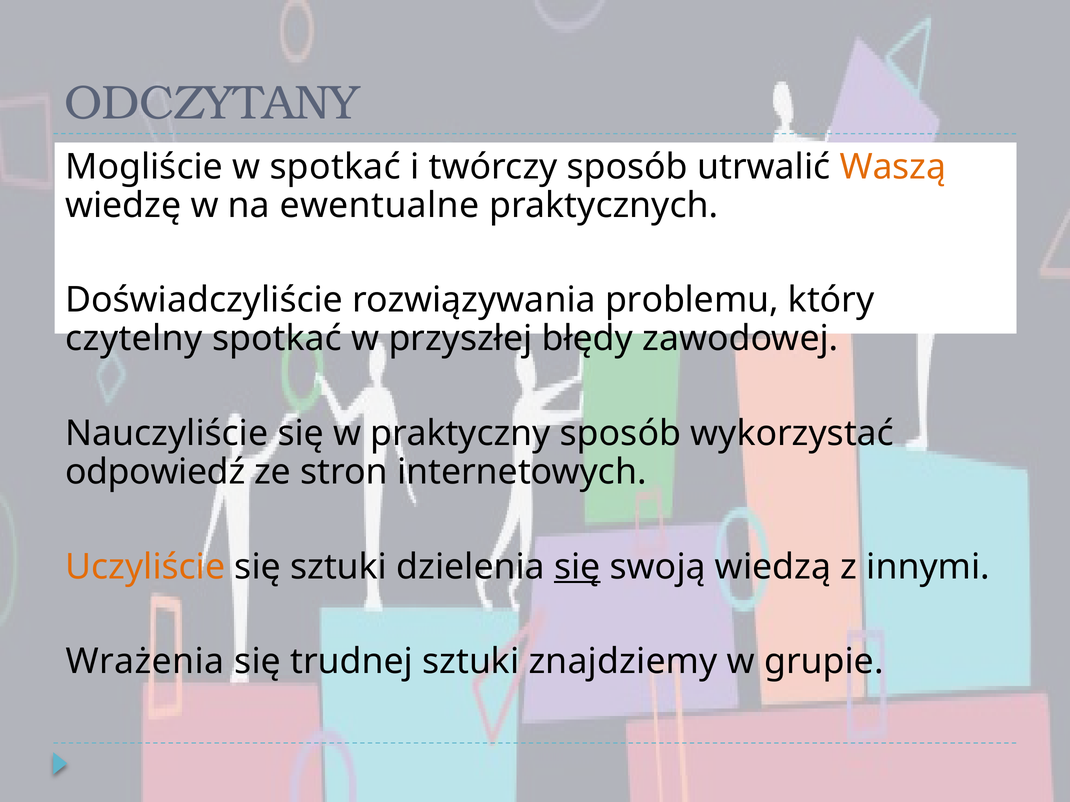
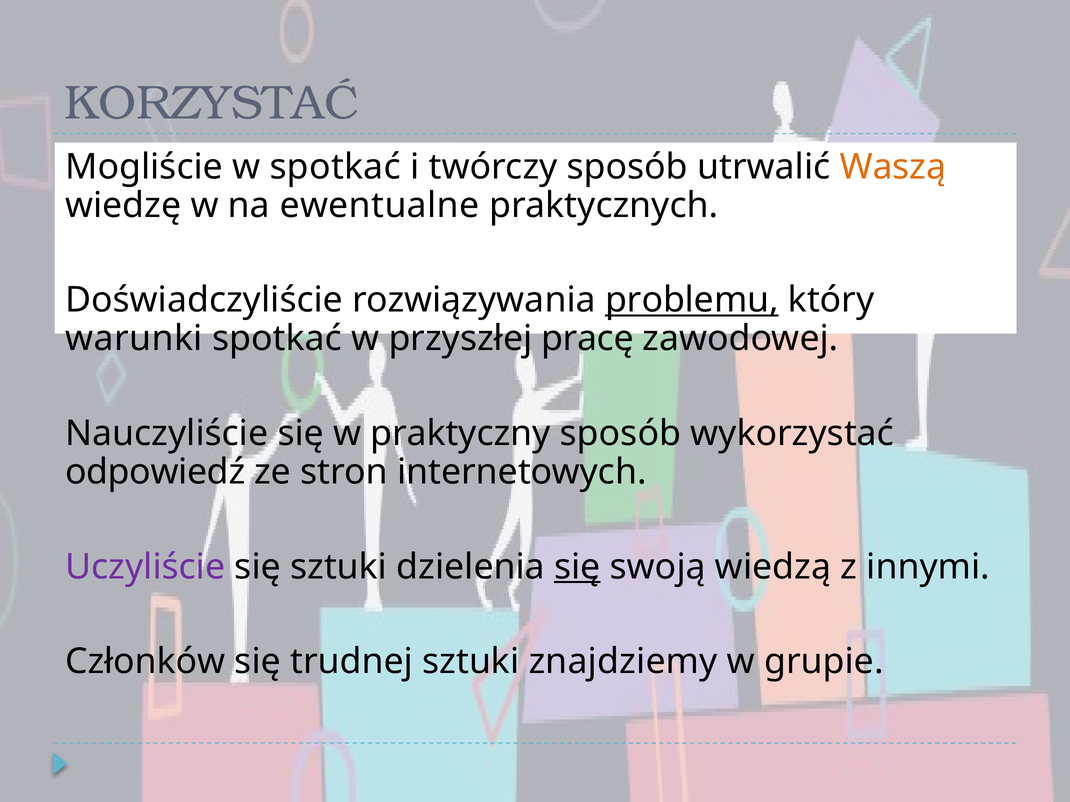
ODCZYTANY: ODCZYTANY -> KORZYSTAĆ (212, 103)
problemu underline: none -> present (692, 300)
czytelny: czytelny -> warunki (134, 339)
błędy: błędy -> pracę (588, 339)
Uczyliście colour: orange -> purple (145, 567)
Wrażenia: Wrażenia -> Członków (145, 662)
